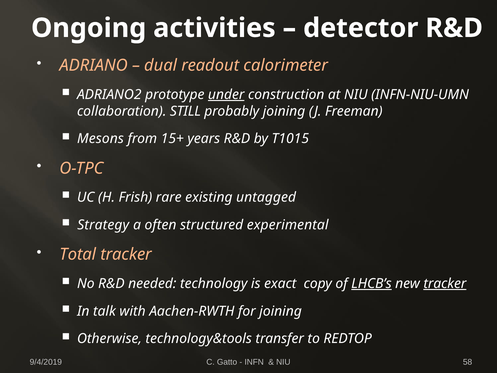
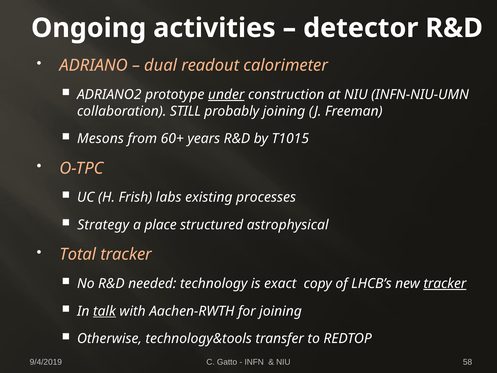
15+: 15+ -> 60+ (172, 139)
rare: rare -> labs (169, 197)
untagged: untagged -> processes (266, 197)
often: often -> place (161, 225)
experimental: experimental -> astrophysical (288, 225)
LHCB’s underline: present -> none (371, 283)
talk underline: none -> present (104, 311)
